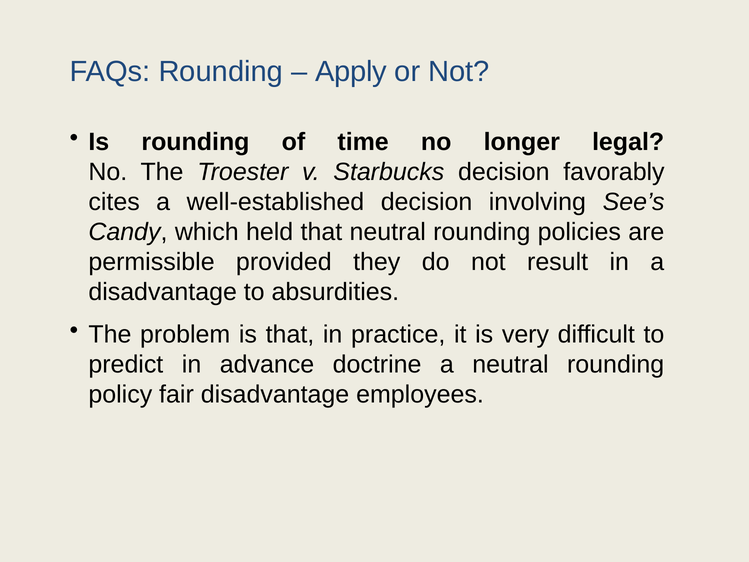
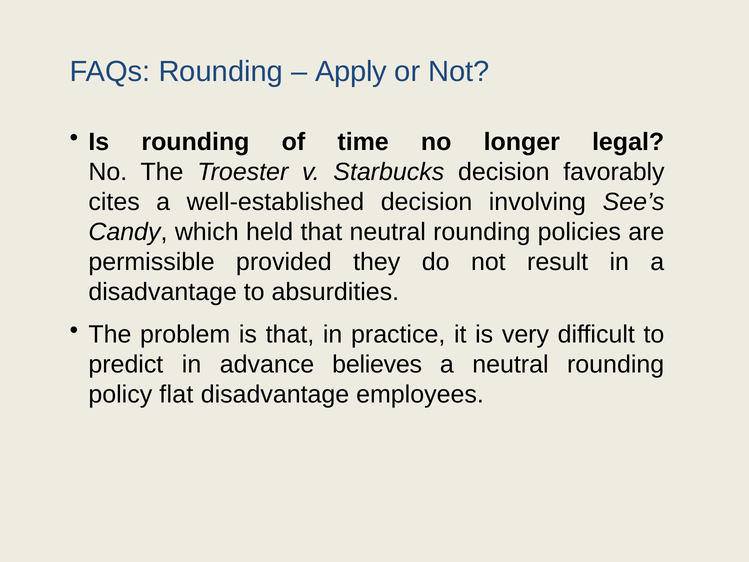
doctrine: doctrine -> believes (377, 364)
fair: fair -> flat (176, 394)
